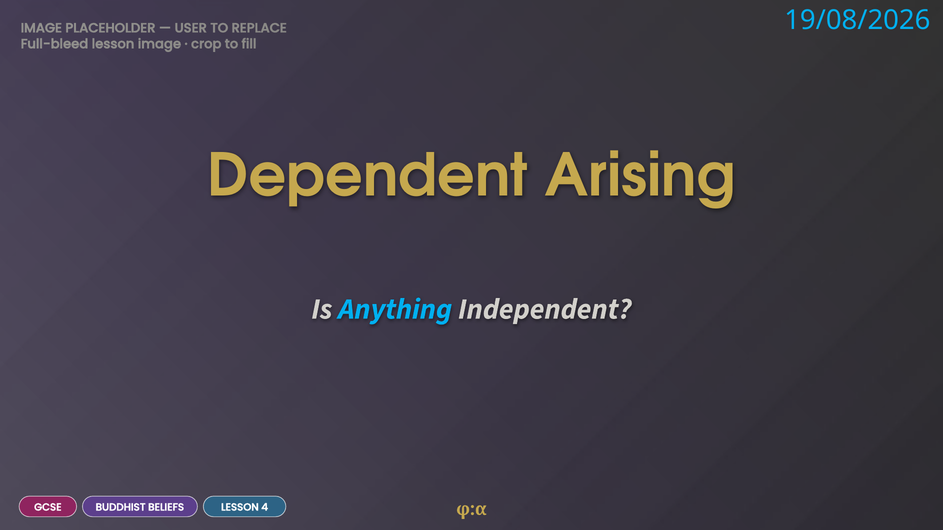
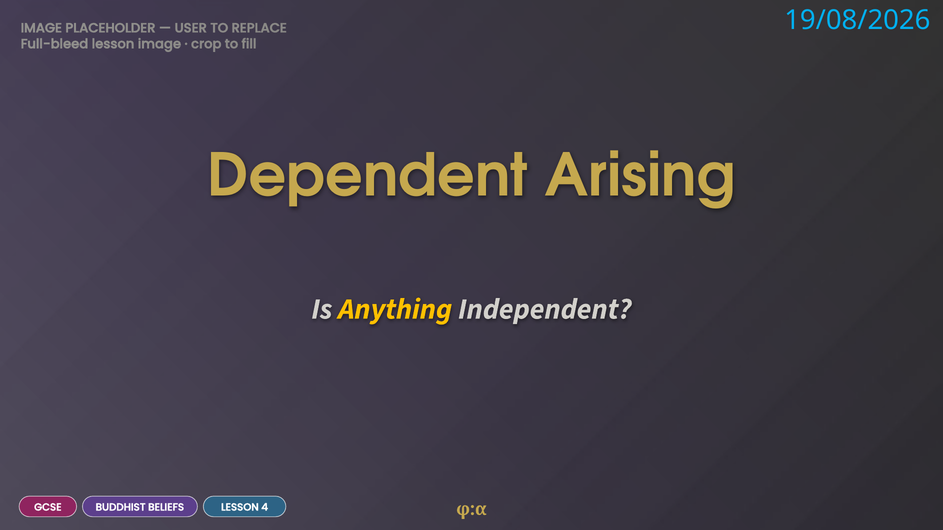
Anything colour: light blue -> yellow (395, 309)
